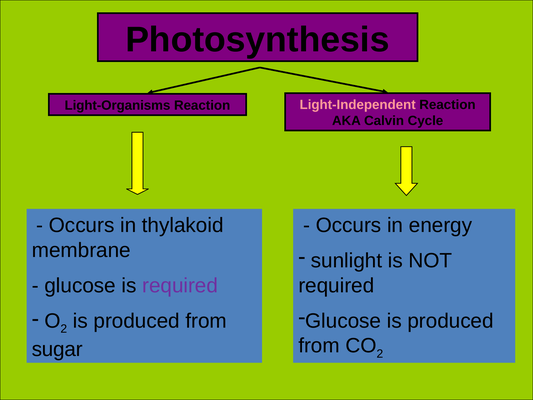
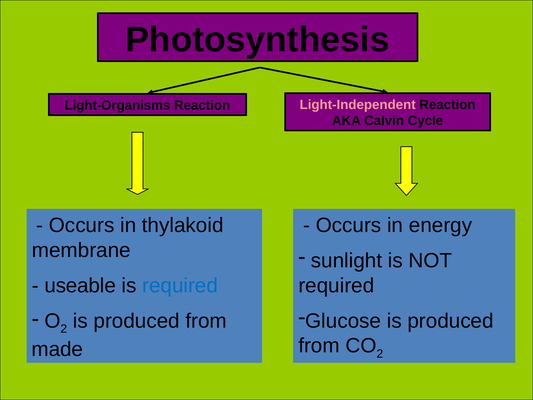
glucose: glucose -> useable (80, 285)
required colour: purple -> blue (180, 285)
sugar: sugar -> made (57, 349)
